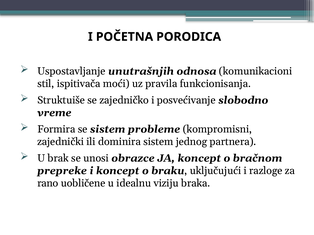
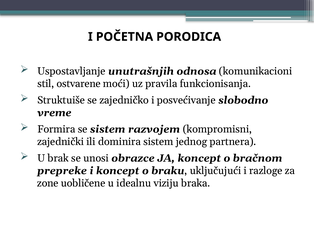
ispitivača: ispitivača -> ostvarene (79, 84)
probleme: probleme -> razvojem (154, 129)
rano: rano -> zone (48, 184)
